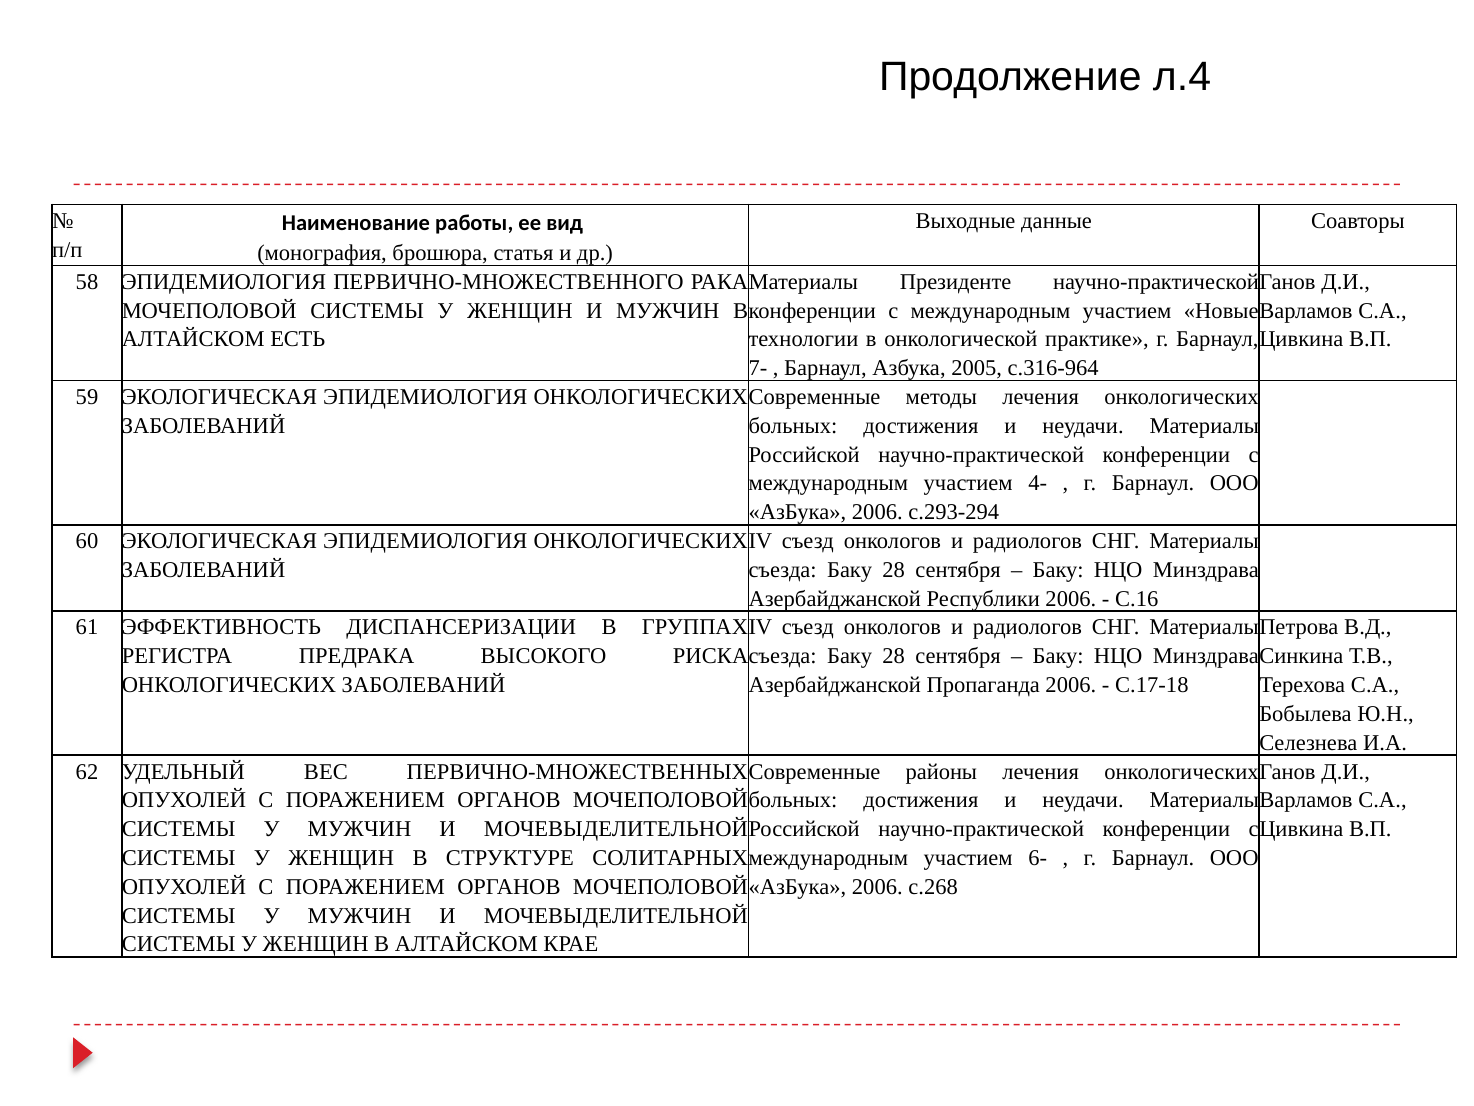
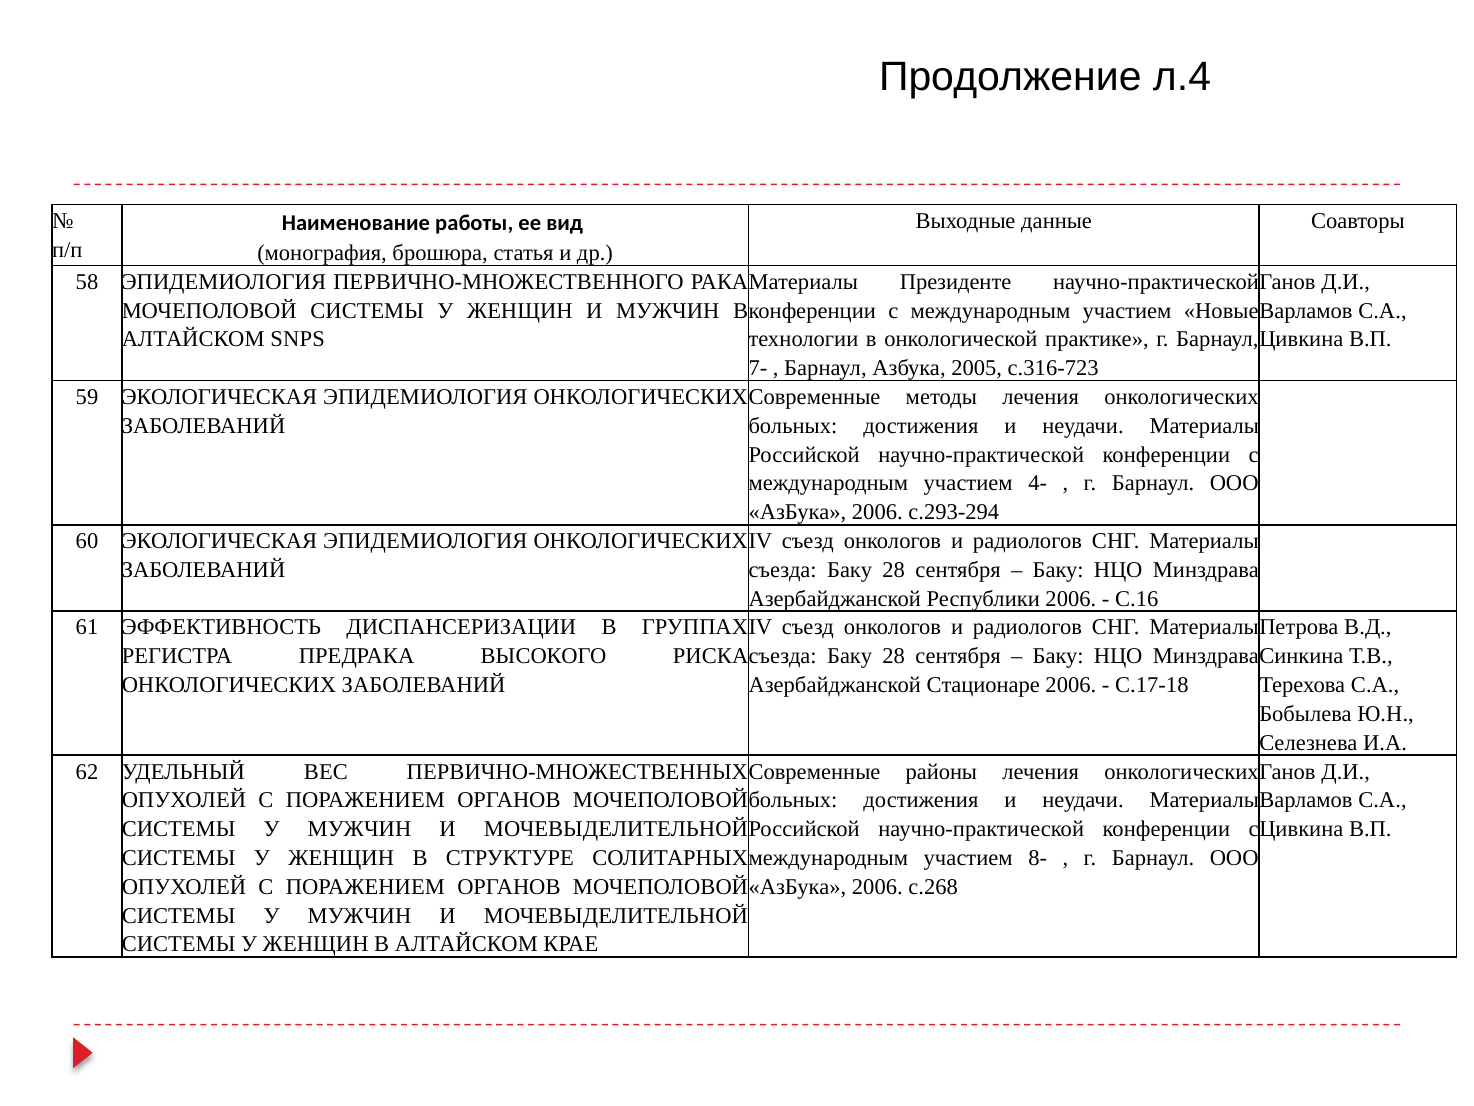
ЕСТЬ: ЕСТЬ -> SNPS (298, 339)
с.316-964: с.316-964 -> с.316-723 (1053, 368)
Пропаганда: Пропаганда -> Стационаре (983, 685)
6-: 6- -> 8- (1038, 858)
